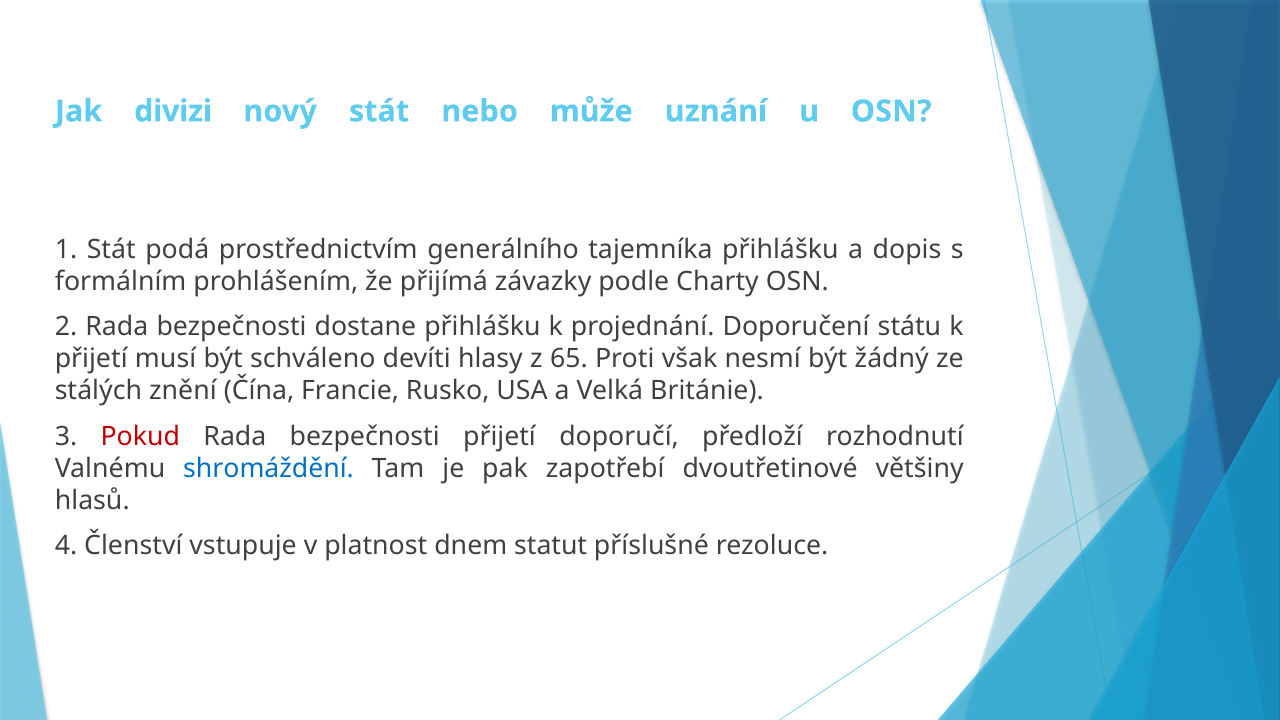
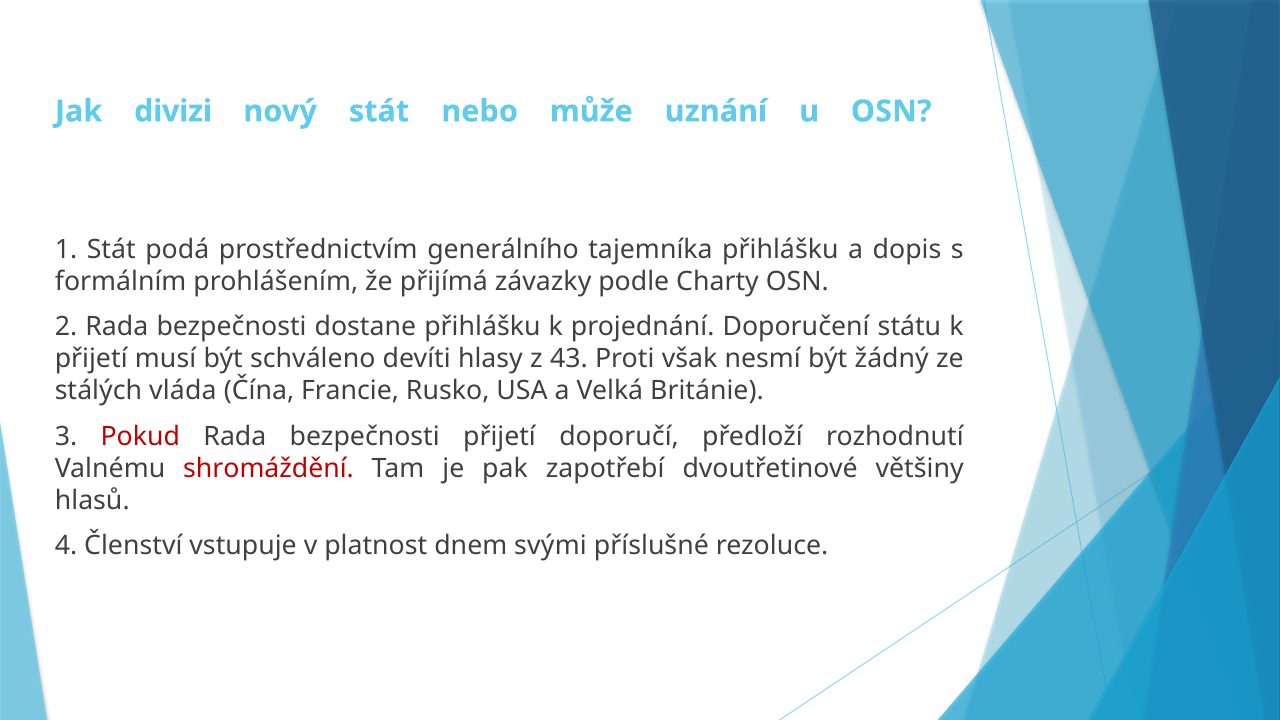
65: 65 -> 43 (569, 359)
znění: znění -> vláda (183, 391)
shromáždění colour: blue -> red (268, 468)
statut: statut -> svými (551, 546)
